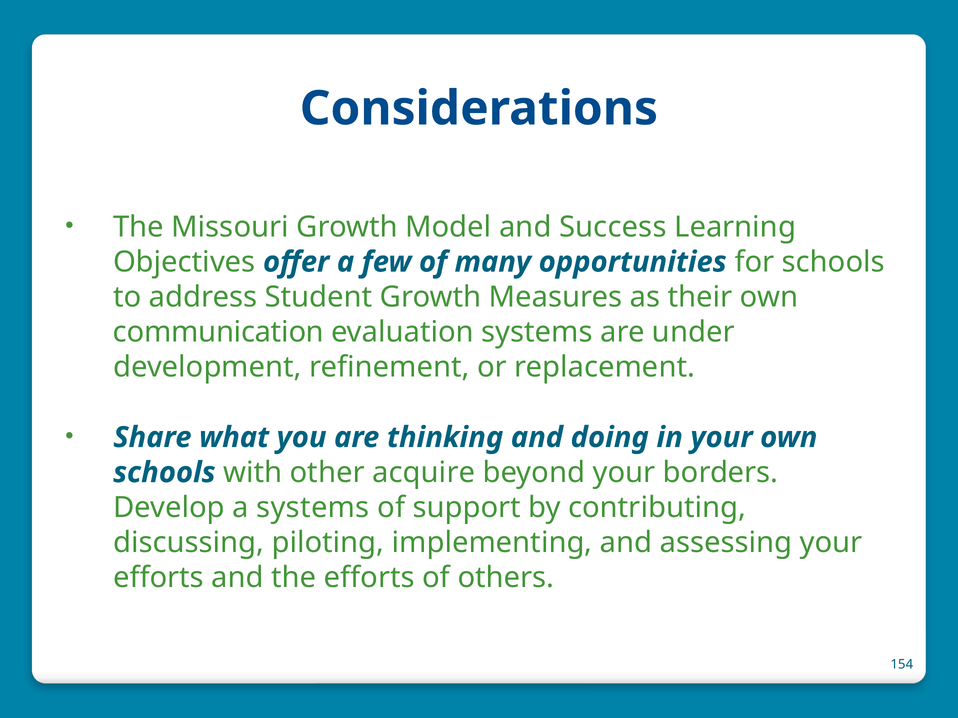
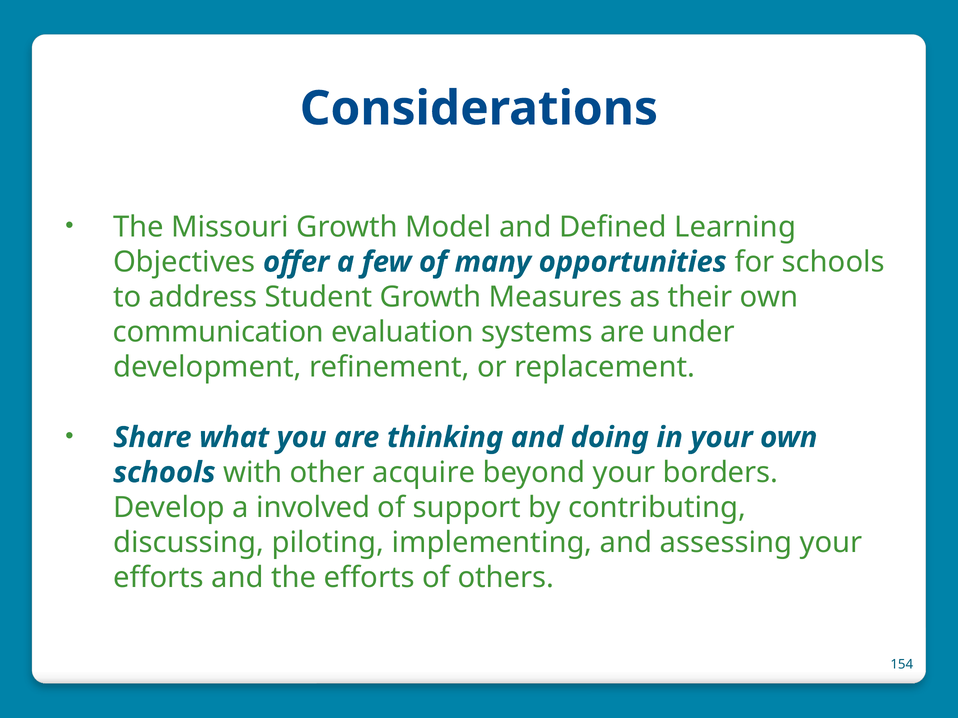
Success: Success -> Defined (613, 227)
a systems: systems -> involved (313, 508)
